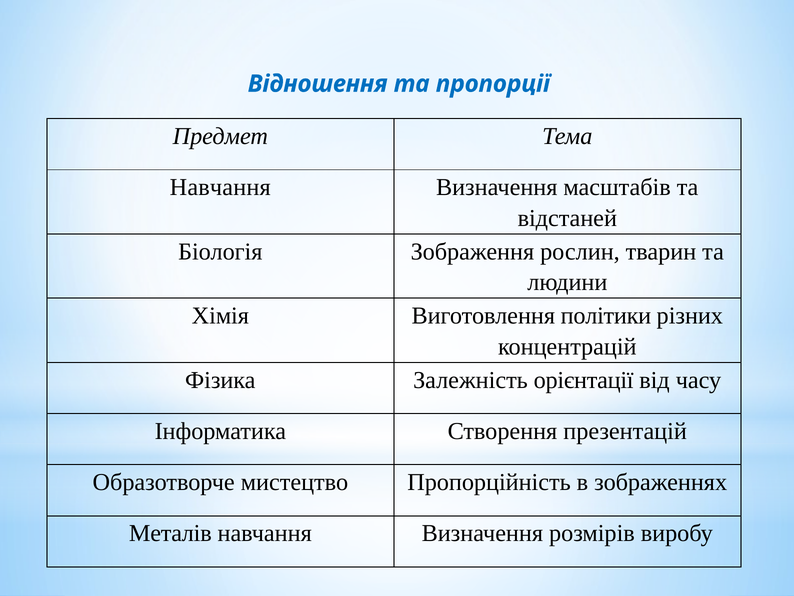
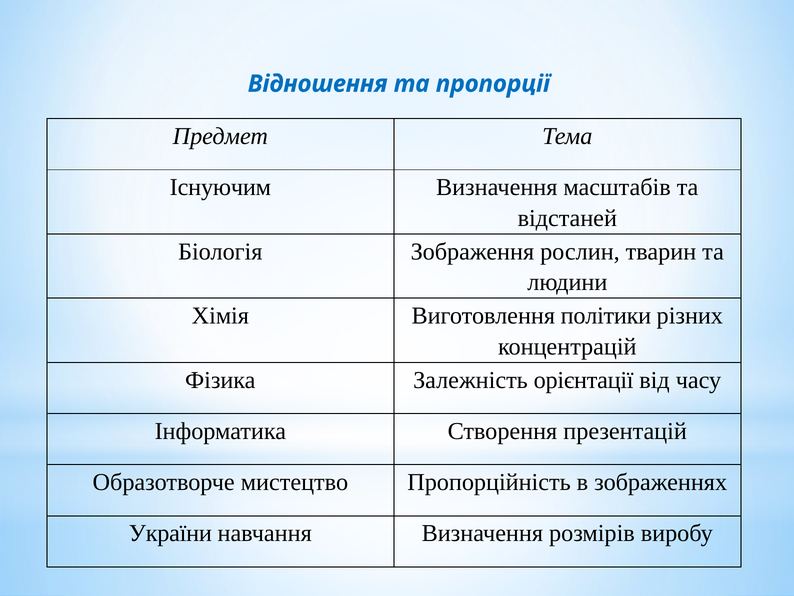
Навчання: Навчання -> Існуючим (220, 187)
Металів: Металів -> України (170, 533)
